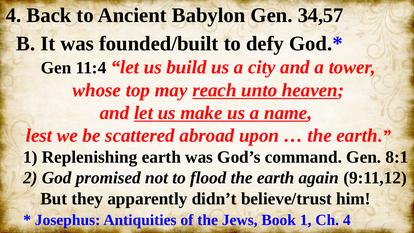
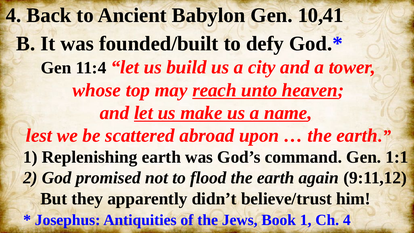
34,57: 34,57 -> 10,41 (321, 15)
8:1: 8:1 -> 1:1 (397, 157)
